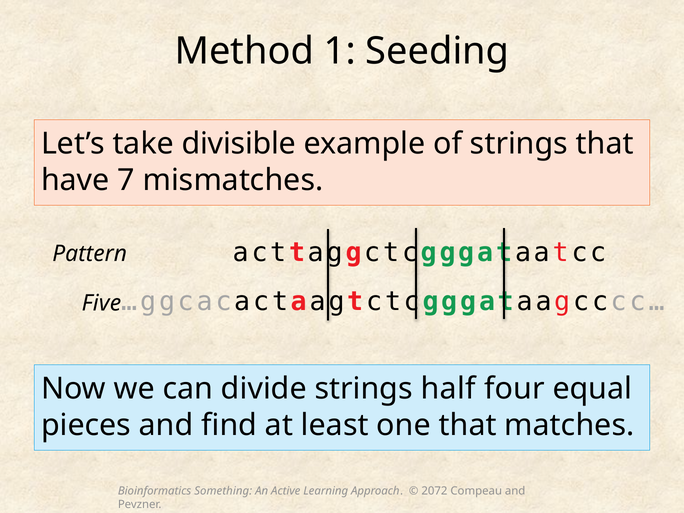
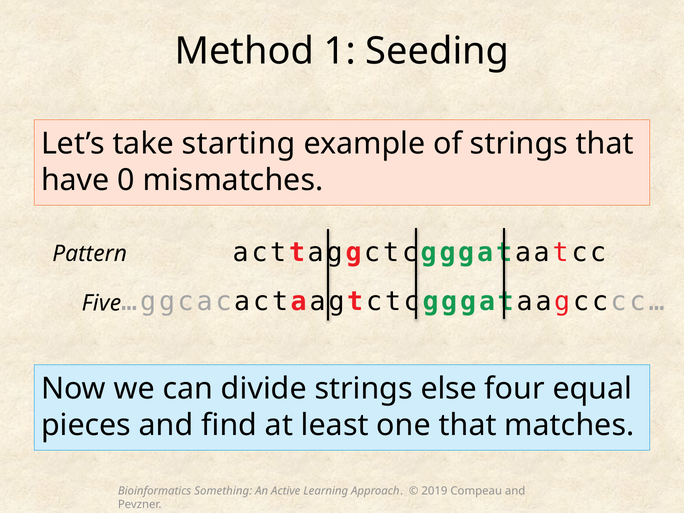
divisible: divisible -> starting (239, 143)
7: 7 -> 0 (126, 180)
half: half -> else (449, 389)
2072: 2072 -> 2019 (434, 491)
